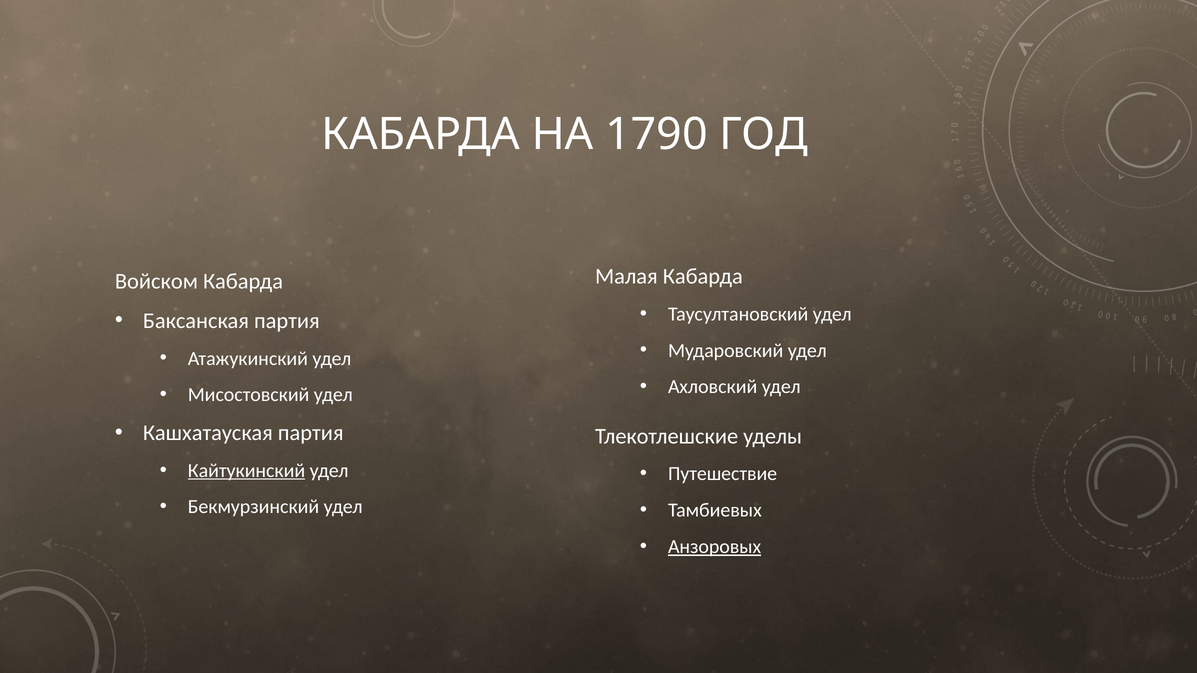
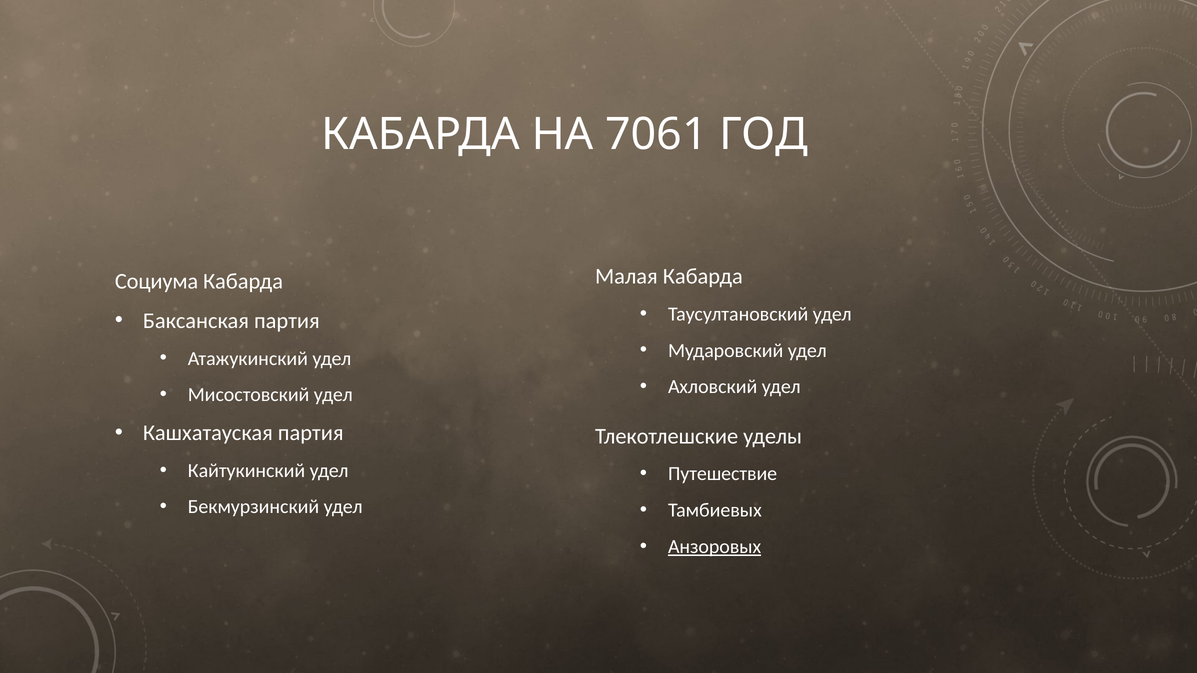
1790: 1790 -> 7061 (656, 134)
Войском: Войском -> Социума (157, 282)
Кайтукинский underline: present -> none (247, 471)
